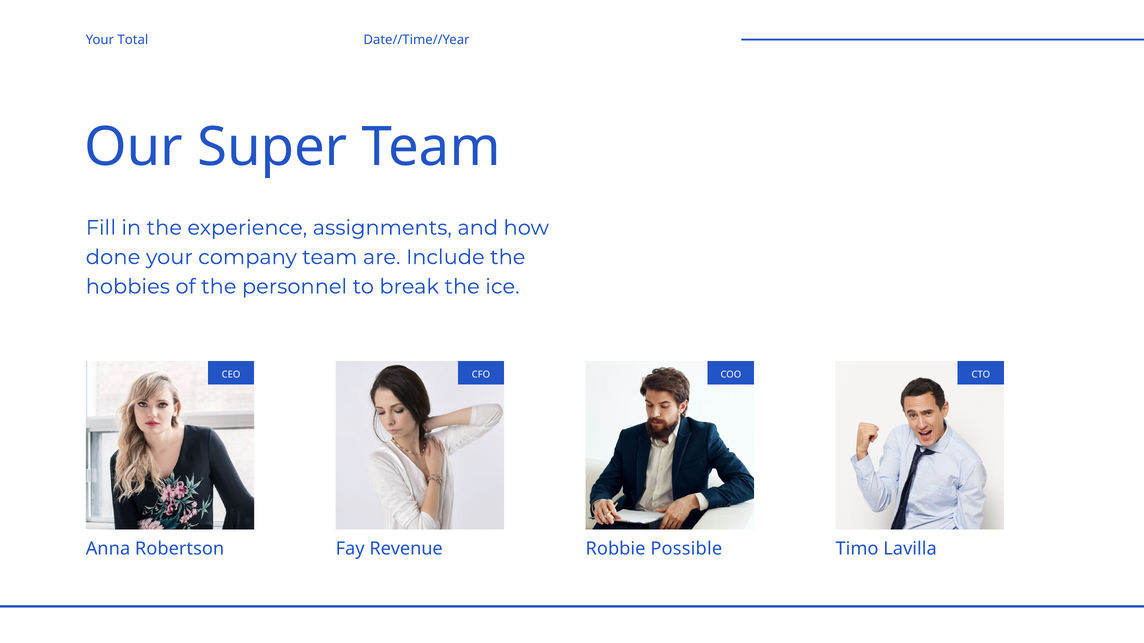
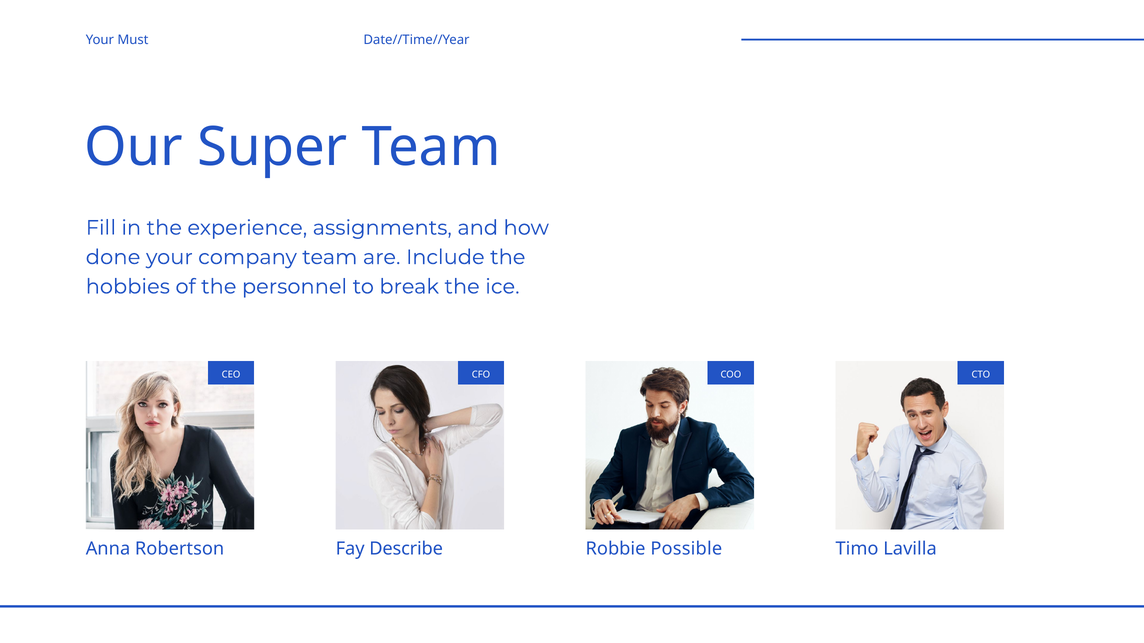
Total: Total -> Must (133, 40)
Revenue: Revenue -> Describe (406, 549)
